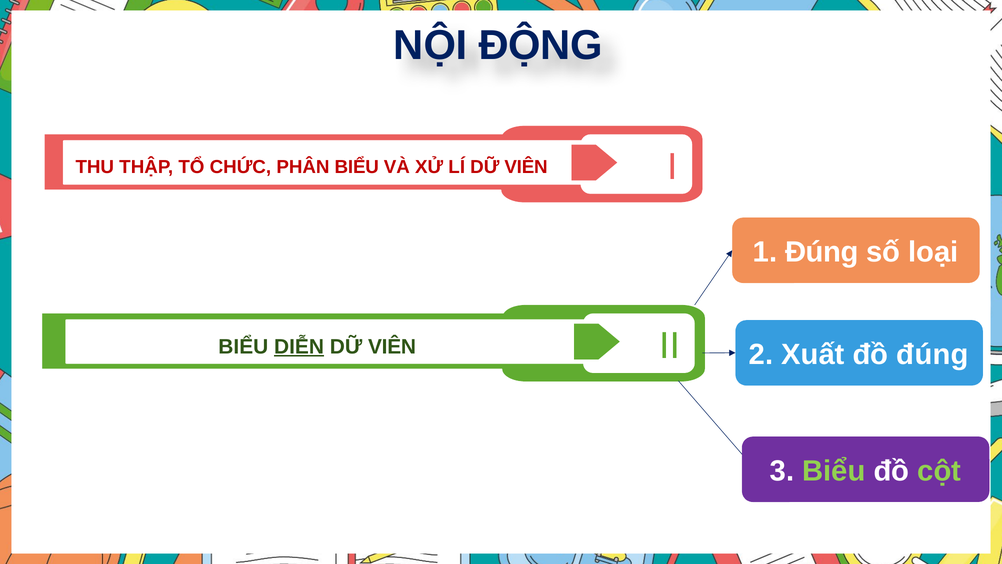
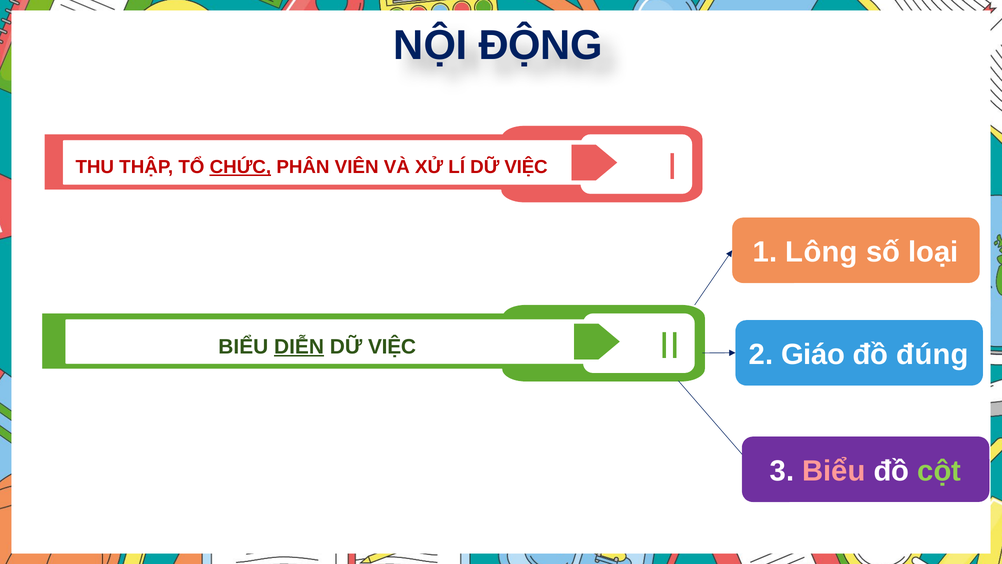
CHỨC underline: none -> present (240, 167)
PHÂN BIỂU: BIỂU -> VIÊN (357, 167)
LÍ DỮ VIÊN: VIÊN -> VIỆC (526, 167)
1 Đúng: Đúng -> Lông (822, 252)
VIÊN: VIÊN -> VIỆC (392, 347)
Xuất: Xuất -> Giáo (813, 355)
Biểu colour: light green -> pink (834, 471)
